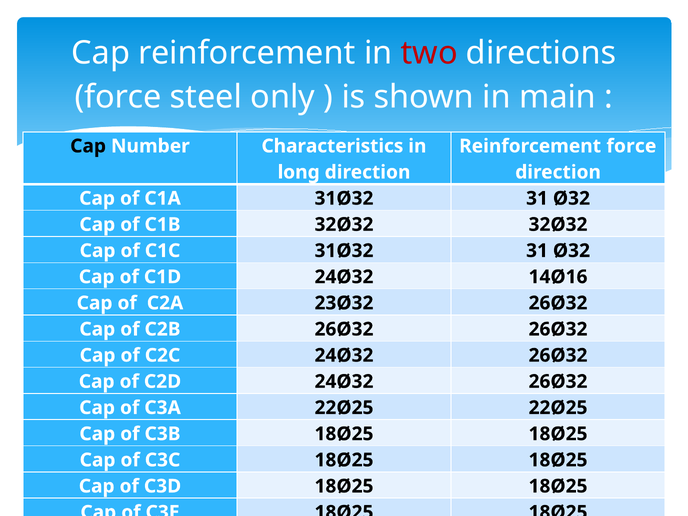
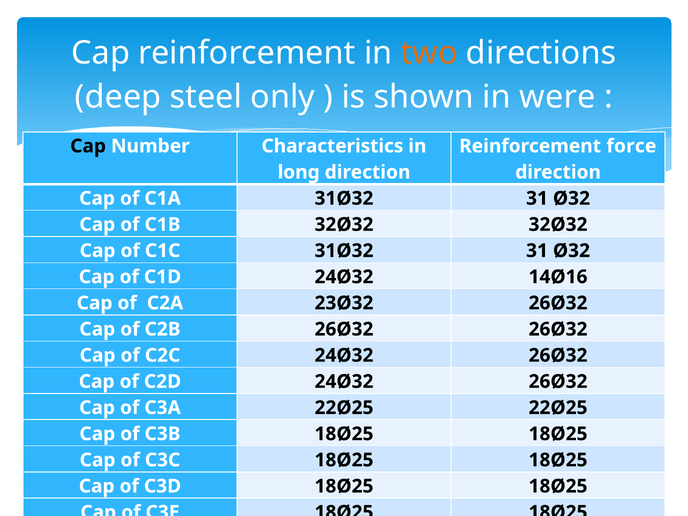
two colour: red -> orange (429, 53)
force: force -> deep (118, 97)
main: main -> were (557, 97)
